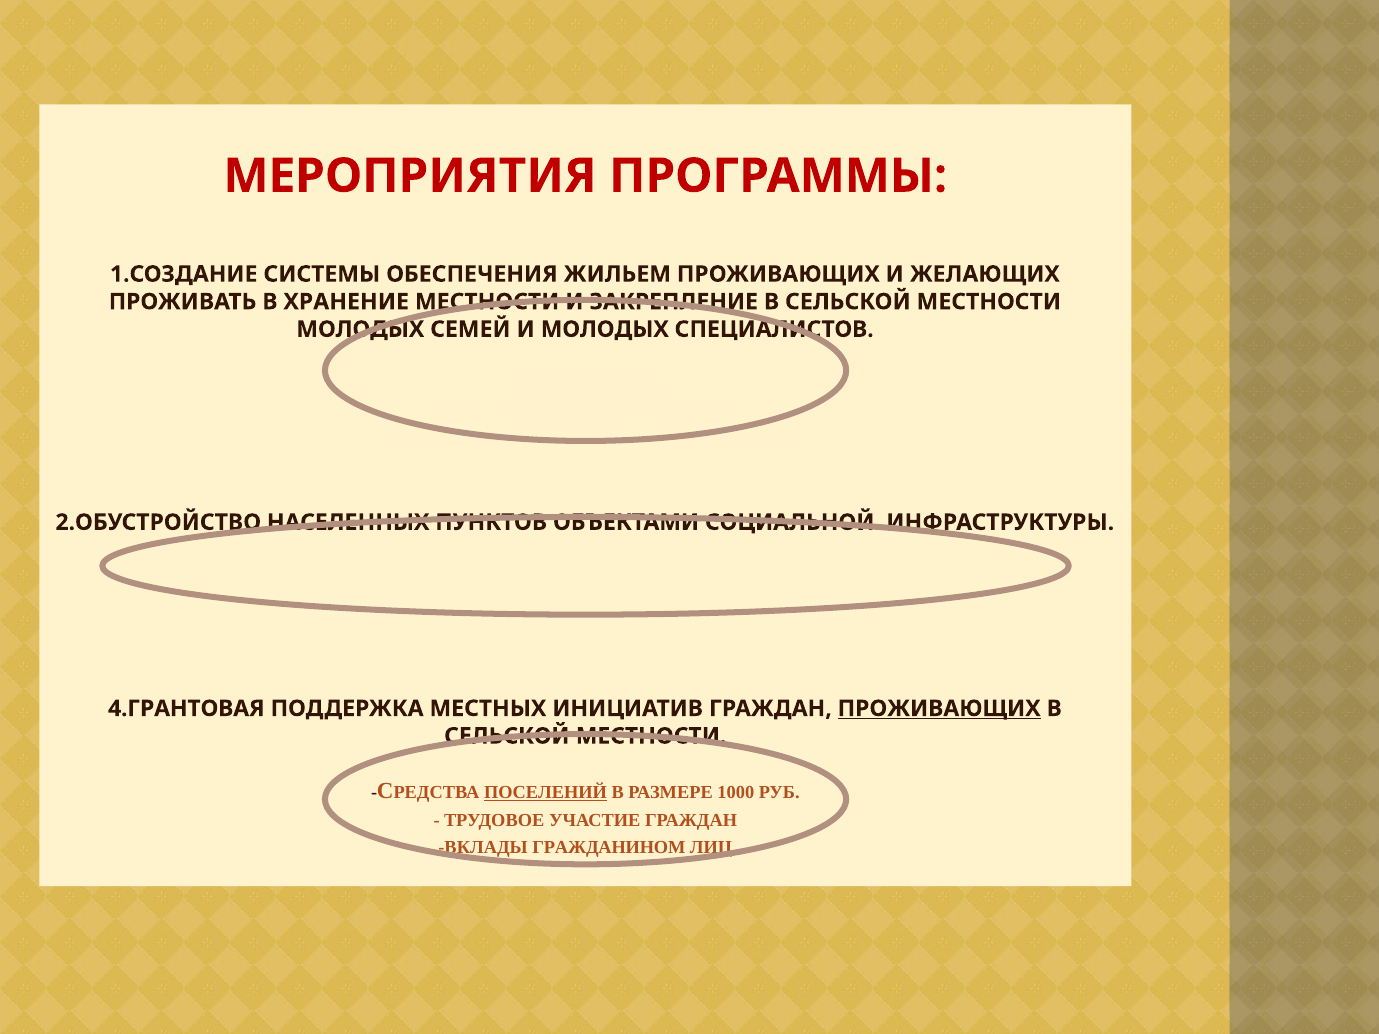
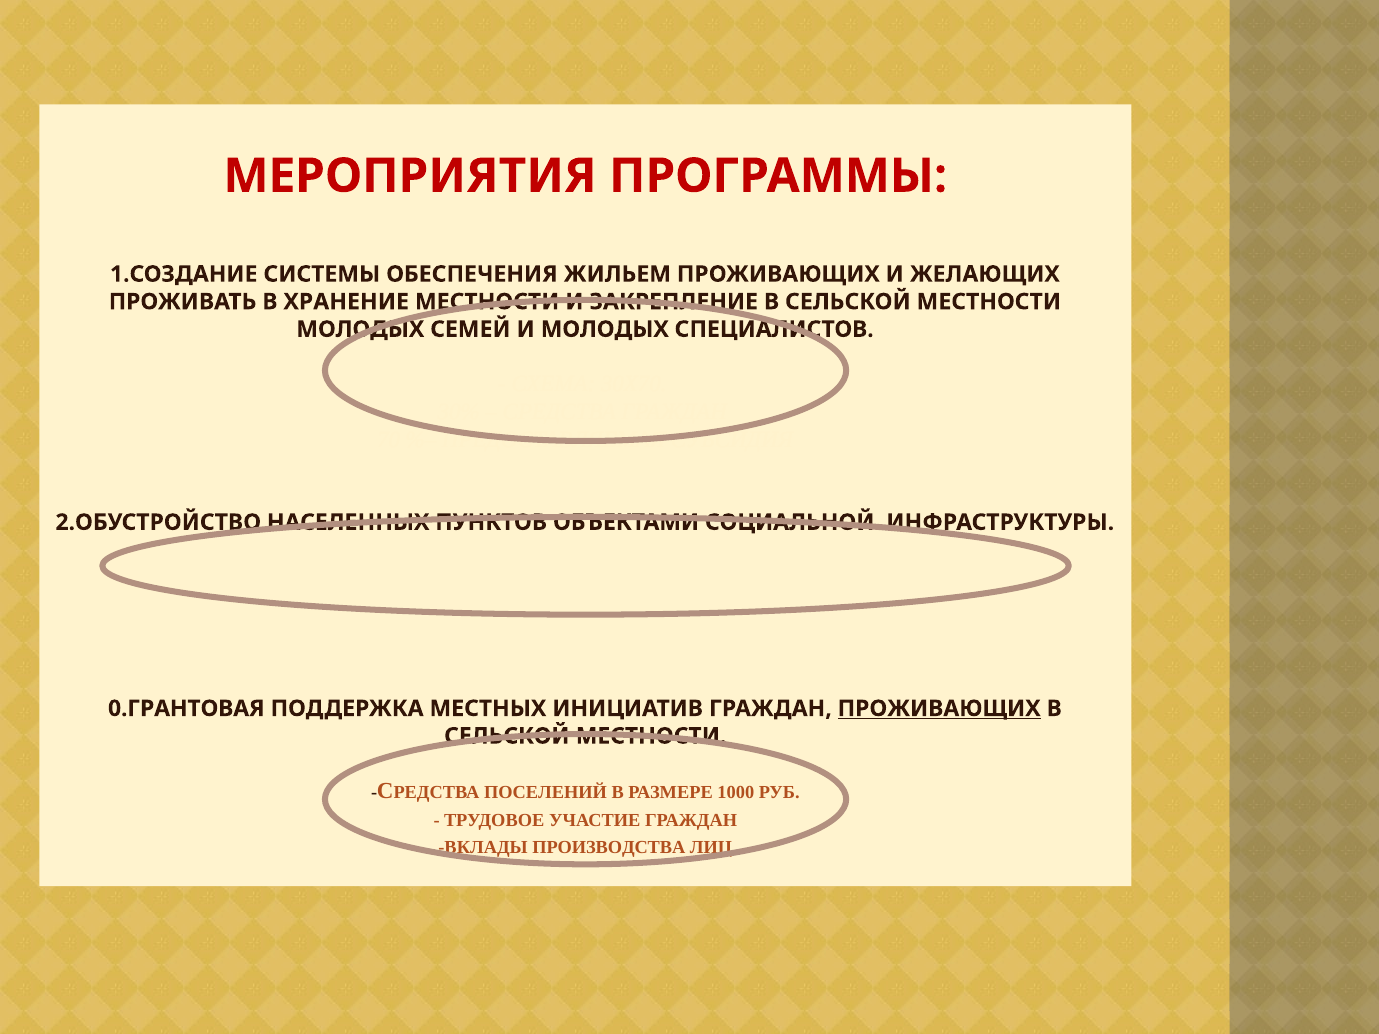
4.ГРАНТОВАЯ: 4.ГРАНТОВАЯ -> 0.ГРАНТОВАЯ (186, 709)
ПОСЕЛЕНИЙ underline: present -> none (545, 793)
ГРАЖДАНИНОМ: ГРАЖДАНИНОМ -> ПРОИЗВОДСТВА (609, 848)
